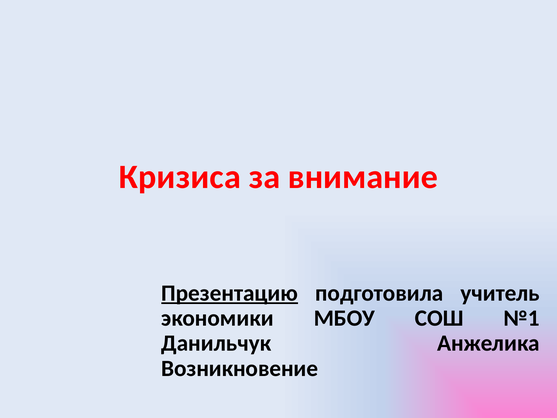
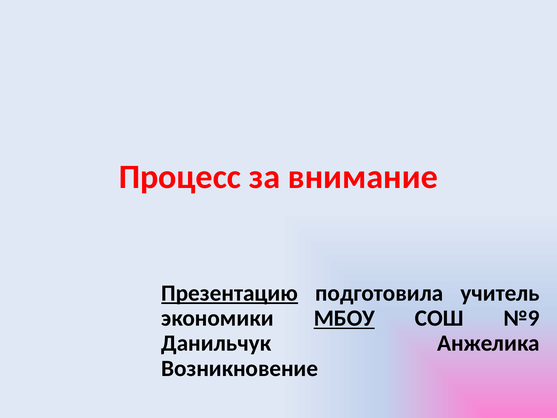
Кризиса: Кризиса -> Процесс (180, 177)
МБОУ underline: none -> present (344, 318)
№1: №1 -> №9 (522, 318)
